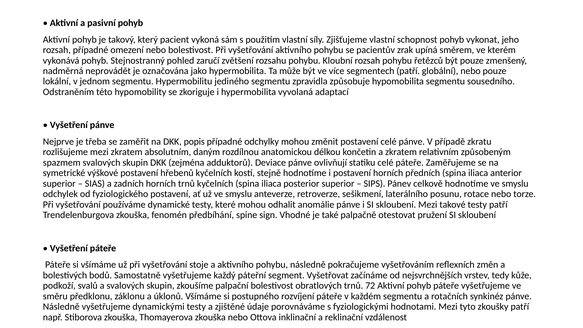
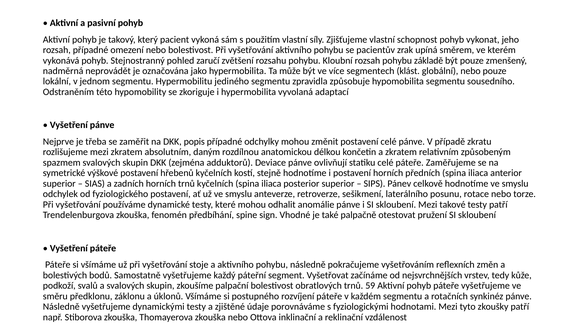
řetězců: řetězců -> základě (429, 60)
segmentech patří: patří -> klást (408, 71)
72: 72 -> 59 (370, 286)
